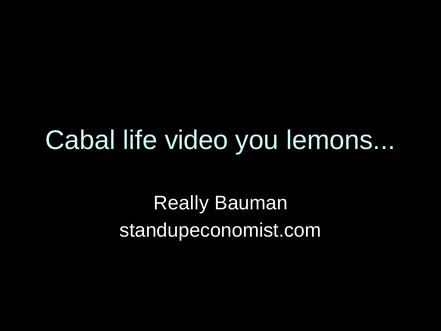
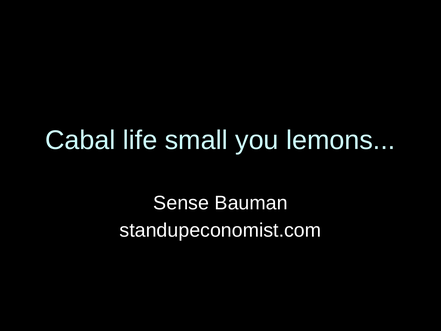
video: video -> small (196, 140)
Really: Really -> Sense (181, 203)
